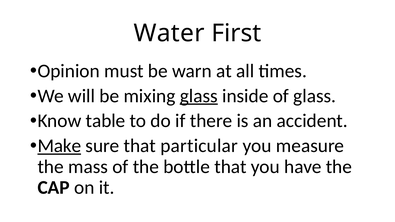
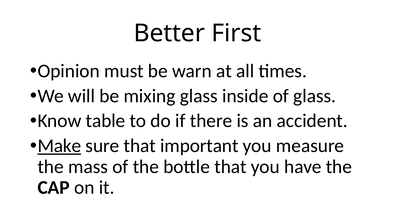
Water: Water -> Better (169, 33)
glass underline: present -> none (199, 96)
particular: particular -> important (199, 146)
